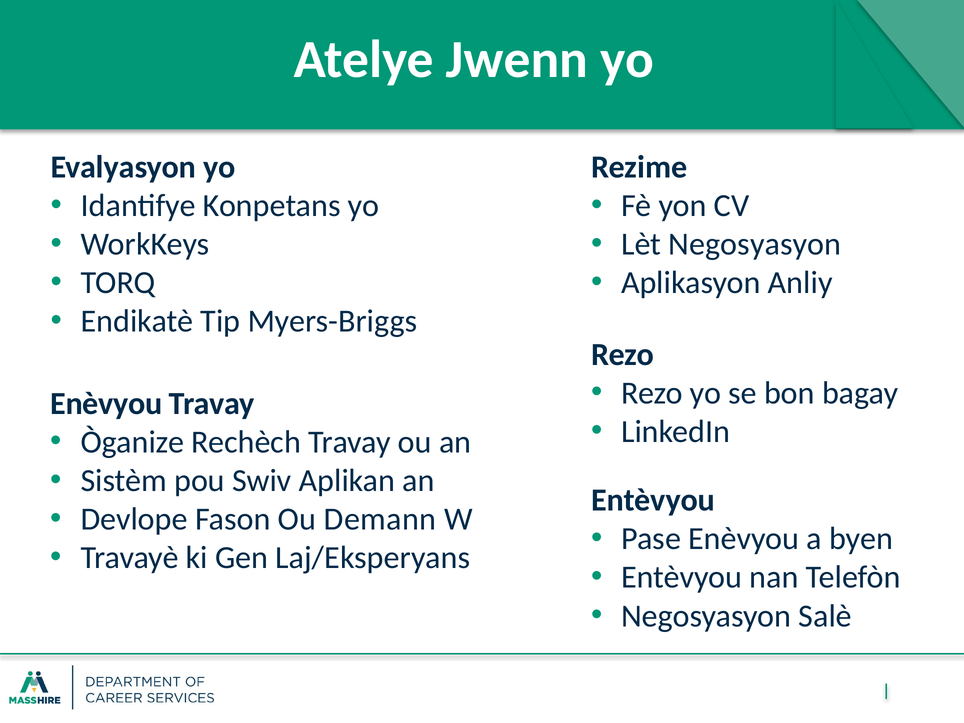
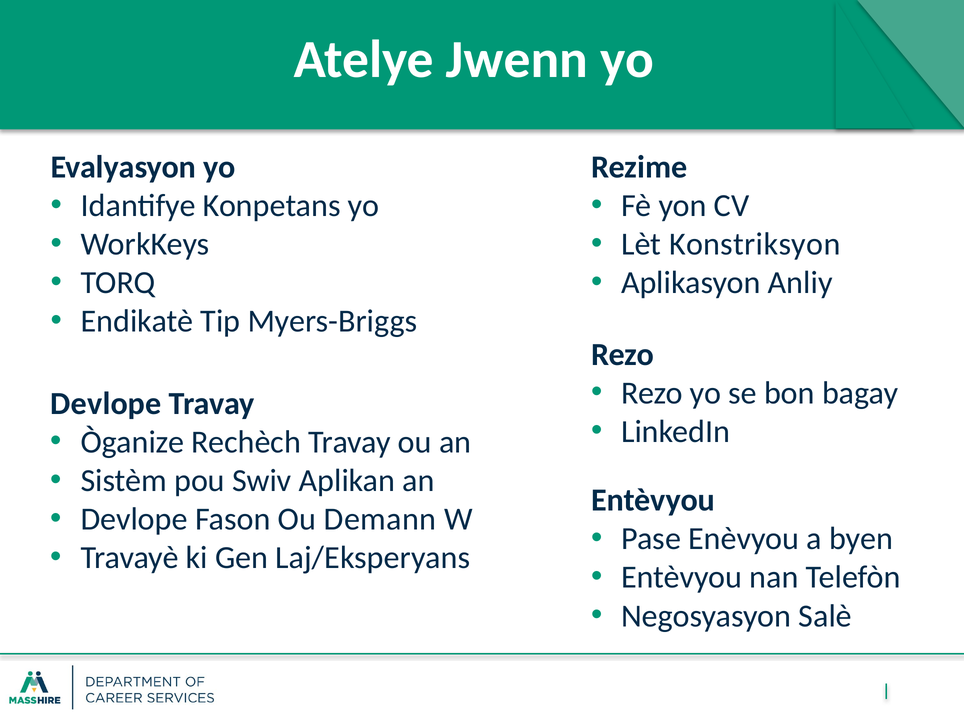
Lèt Negosyasyon: Negosyasyon -> Konstriksyon (755, 244)
Enèvyou: Enèvyou -> Devlope (106, 404)
